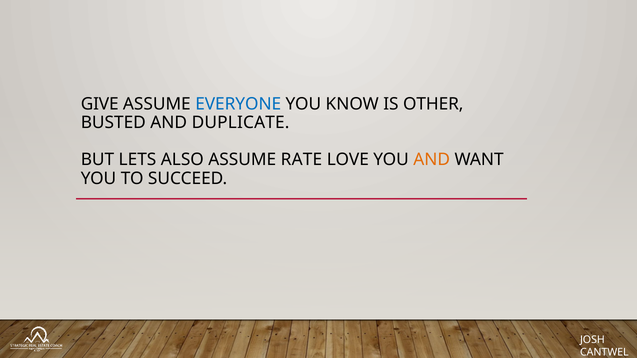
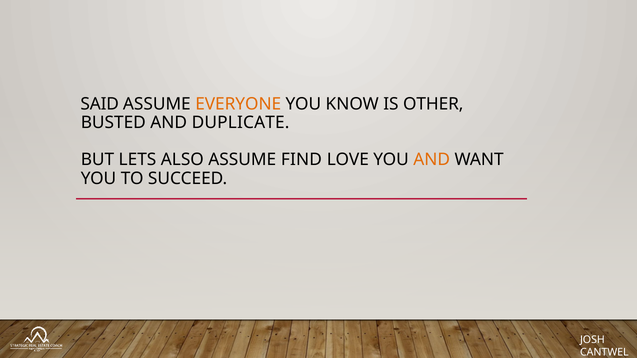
GIVE: GIVE -> SAID (100, 104)
EVERYONE colour: blue -> orange (238, 104)
RATE: RATE -> FIND (301, 160)
